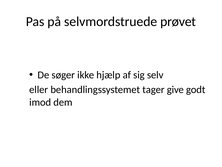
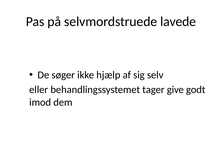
prøvet: prøvet -> lavede (178, 21)
